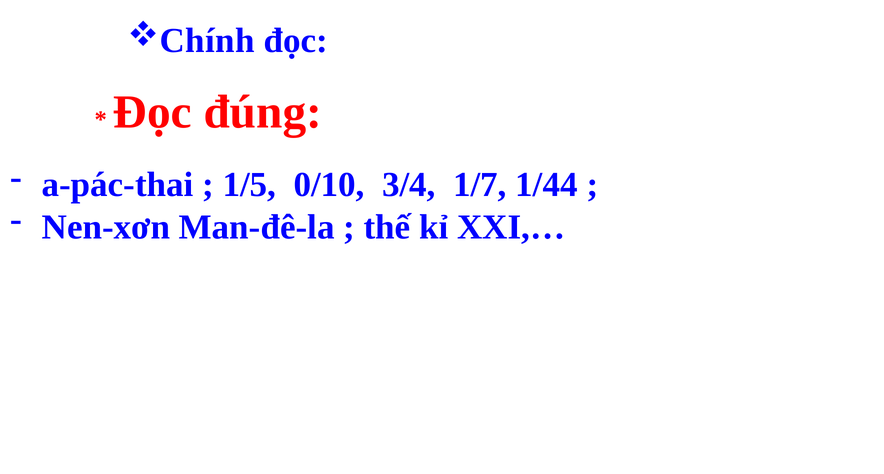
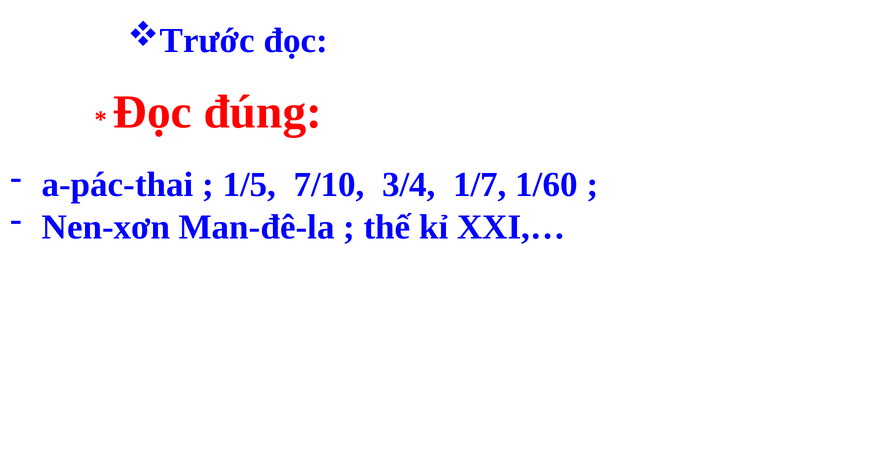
Chính: Chính -> Trước (207, 40)
0/10: 0/10 -> 7/10 (329, 185)
1/44: 1/44 -> 1/60 (547, 185)
